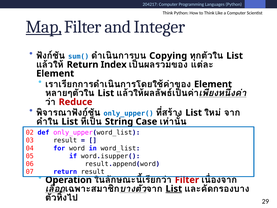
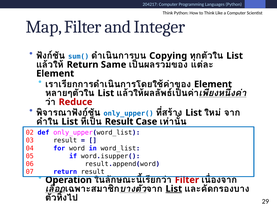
Map underline: present -> none (44, 27)
Index: Index -> Same (114, 65)
String: String -> Result (119, 121)
